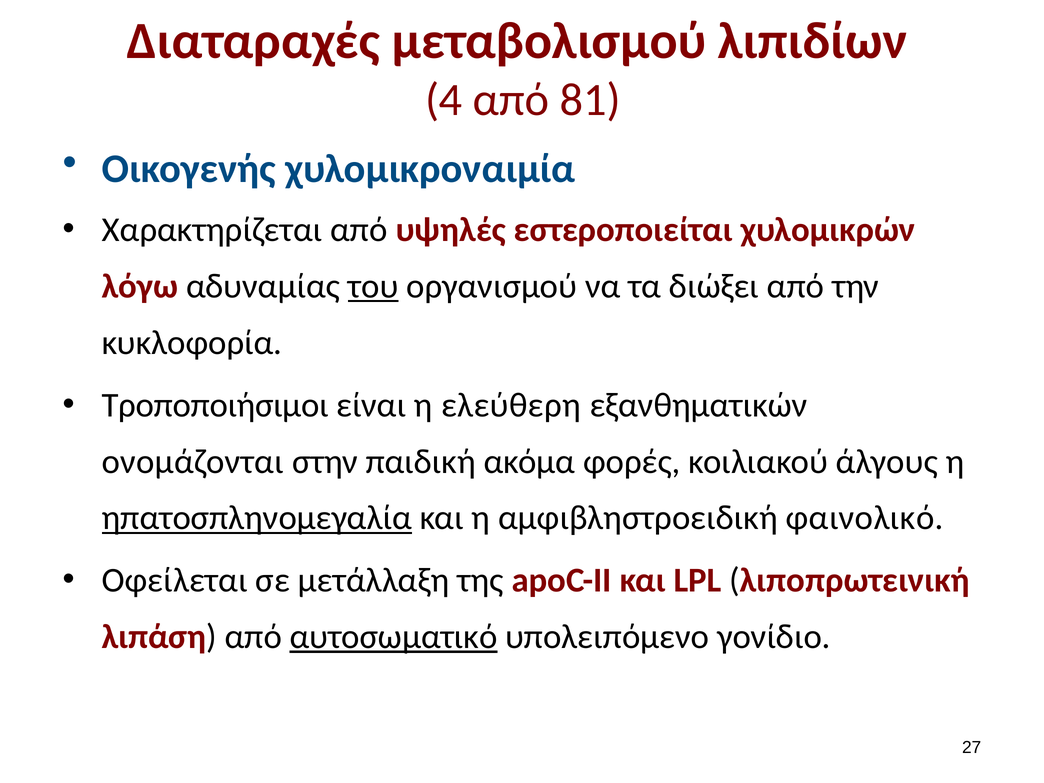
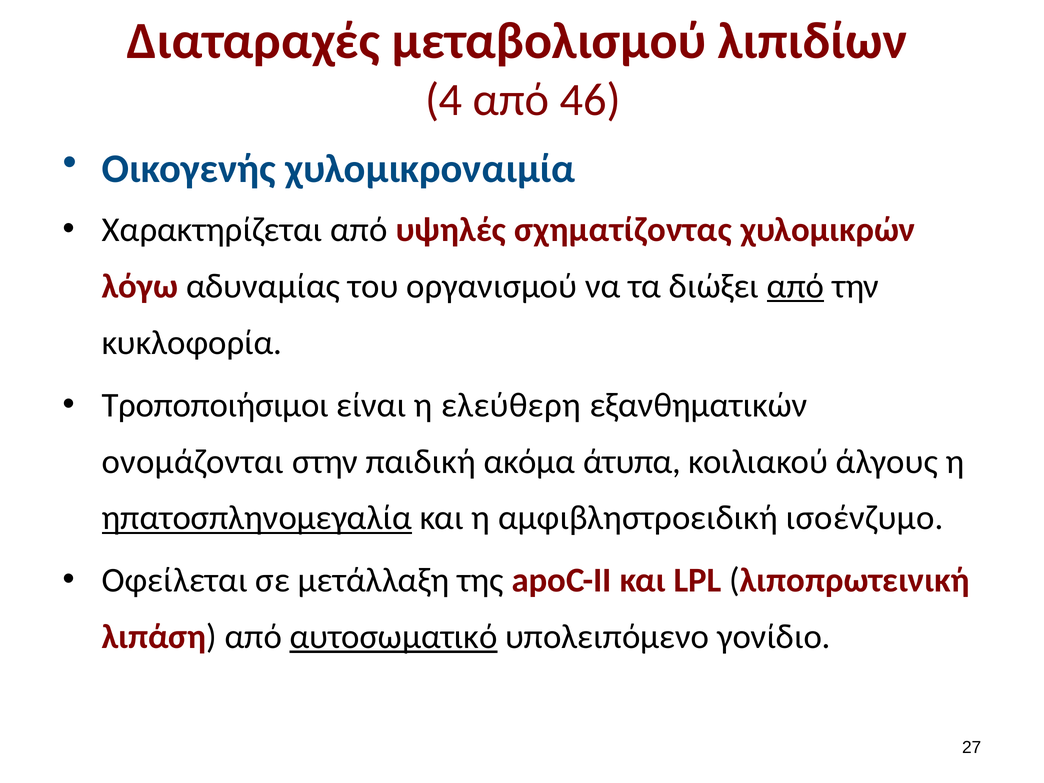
81: 81 -> 46 (590, 100)
εστεροποιείται: εστεροποιείται -> σχηματίζοντας (623, 230)
του underline: present -> none (373, 286)
από underline: none -> present (796, 286)
φορές: φορές -> άτυπα (632, 462)
φαινολικό: φαινολικό -> ισοένζυμο (865, 518)
